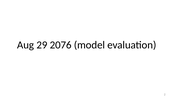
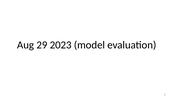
2076: 2076 -> 2023 (61, 45)
